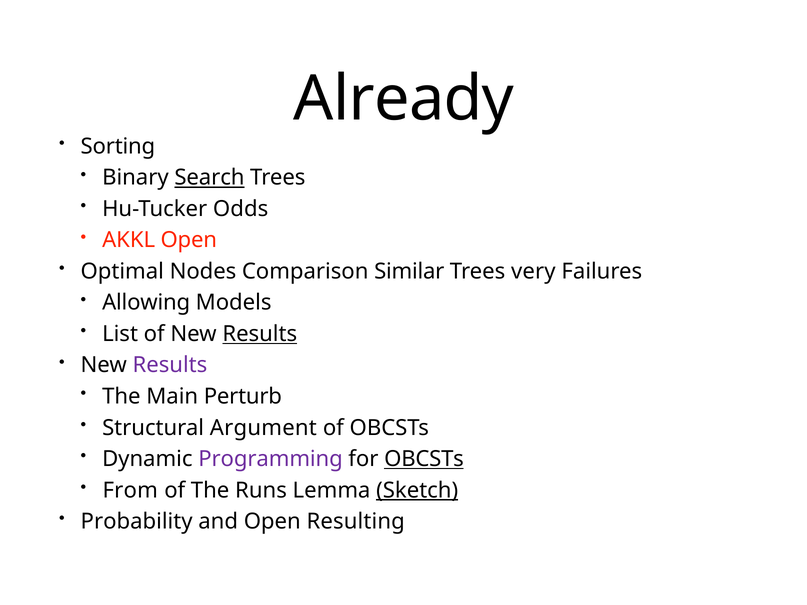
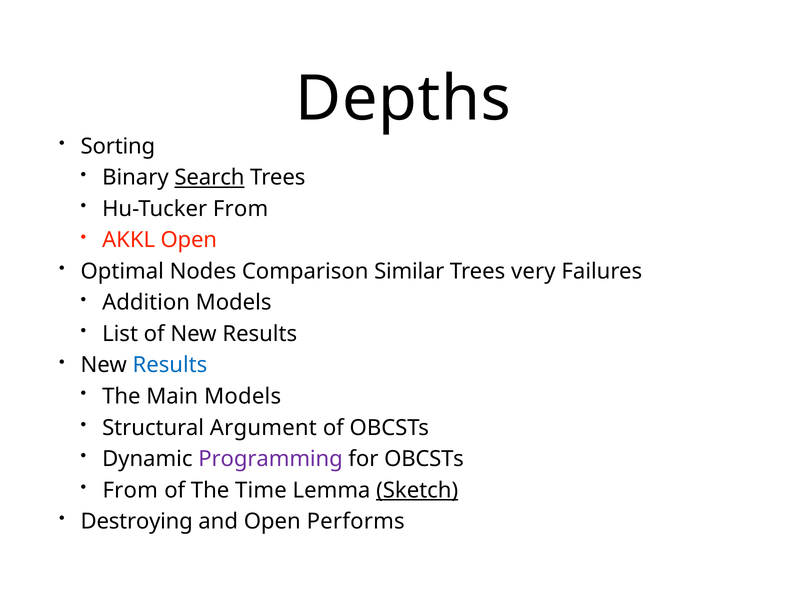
Already: Already -> Depths (403, 99)
Hu-Tucker Odds: Odds -> From (241, 209)
Allowing: Allowing -> Addition (146, 303)
Results underline: present -> none (260, 334)
Results colour: purple -> blue (170, 365)
Main Perturb: Perturb -> Models (243, 397)
OBCSTs underline: present -> none (424, 459)
Runs: Runs -> Time (261, 490)
Probability: Probability -> Destroying (137, 522)
Resulting: Resulting -> Performs (356, 522)
